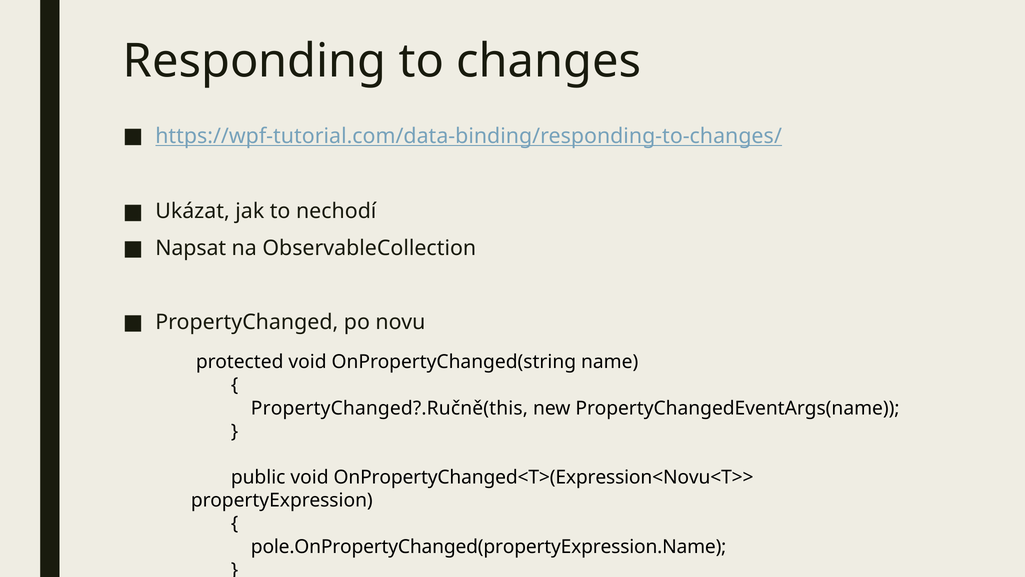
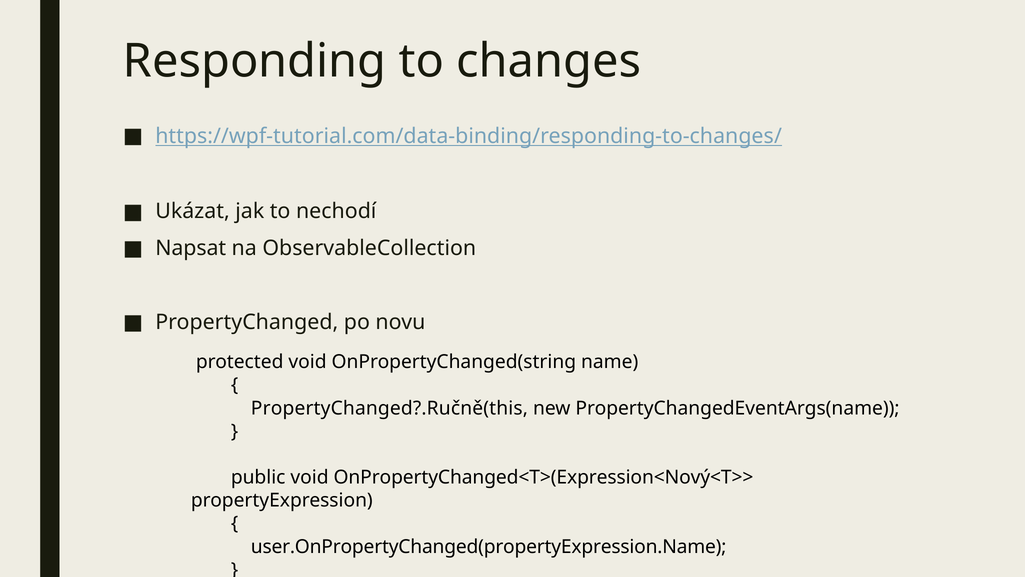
OnPropertyChanged<T>(Expression<Novu<T>>: OnPropertyChanged<T>(Expression<Novu<T>> -> OnPropertyChanged<T>(Expression<Nový<T>> (544, 477)
pole.OnPropertyChanged(propertyExpression.Name: pole.OnPropertyChanged(propertyExpression.Name -> user.OnPropertyChanged(propertyExpression.Name (489, 546)
